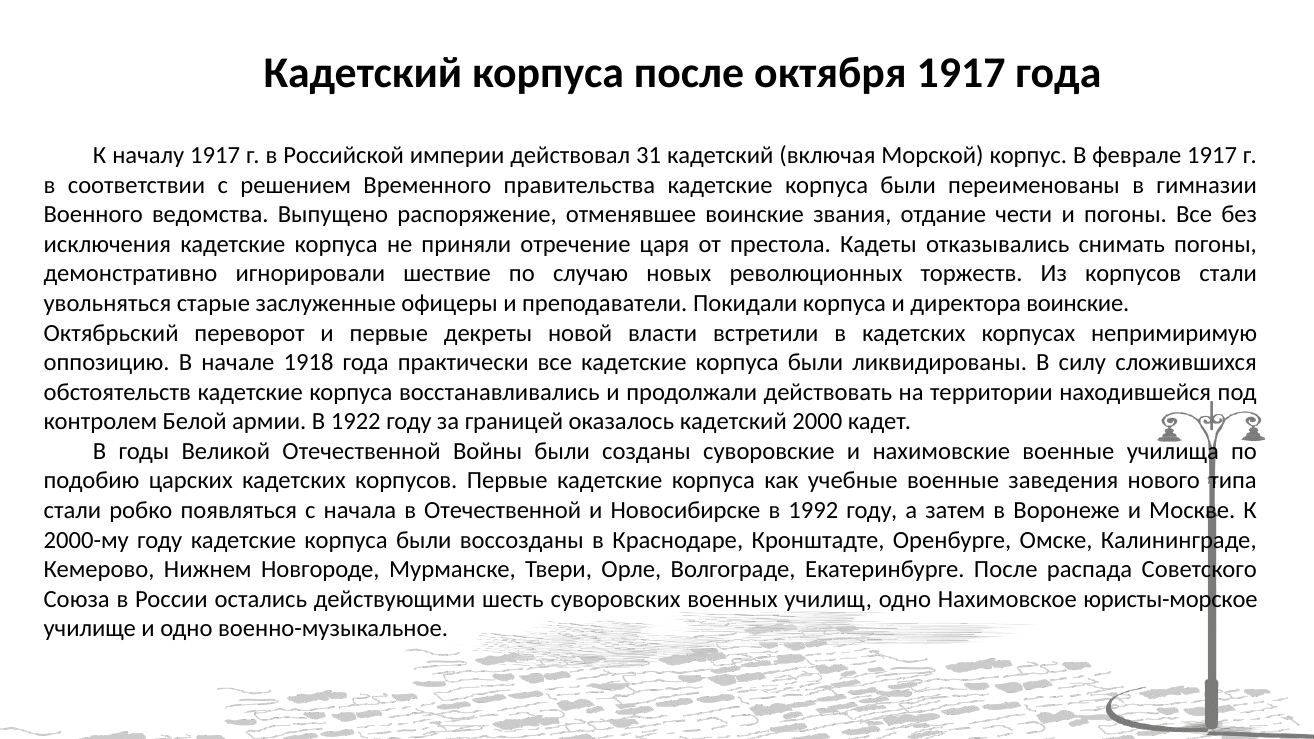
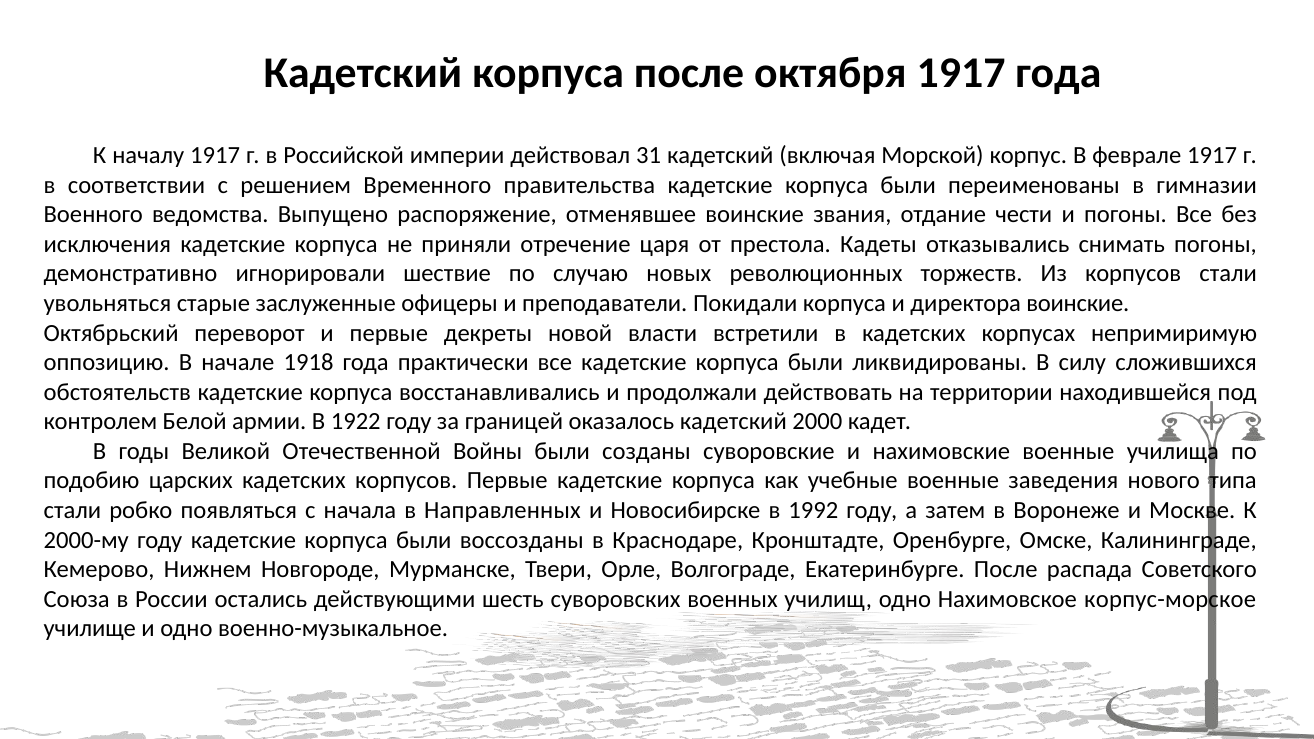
в Отечественной: Отечественной -> Направленных (502, 510)
юристы-морское: юристы-морское -> корпус-морское (1170, 599)
